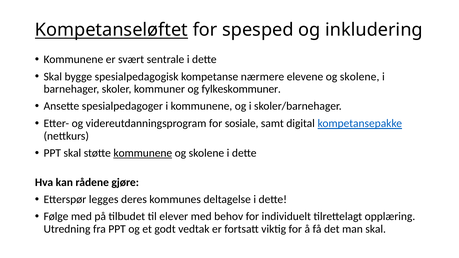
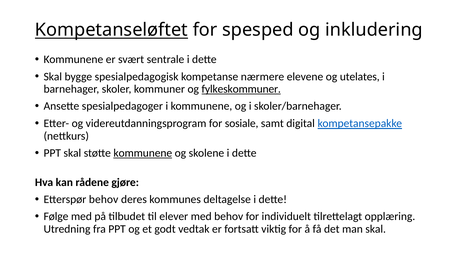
elevene og skolene: skolene -> utelates (360, 77)
fylkeskommuner underline: none -> present (241, 89)
Etterspør legges: legges -> behov (104, 200)
